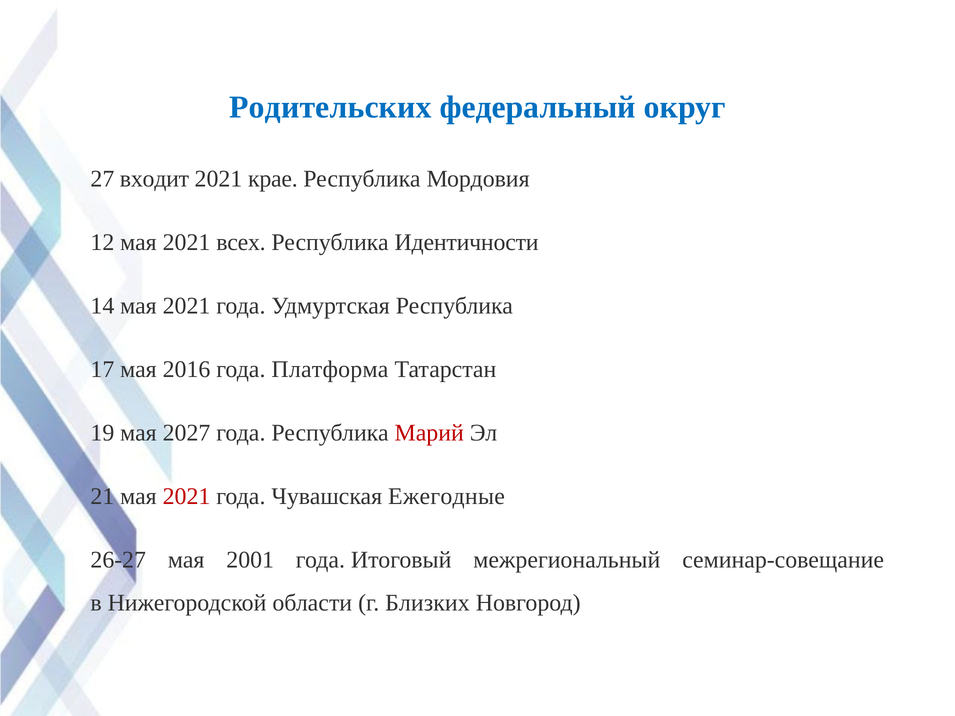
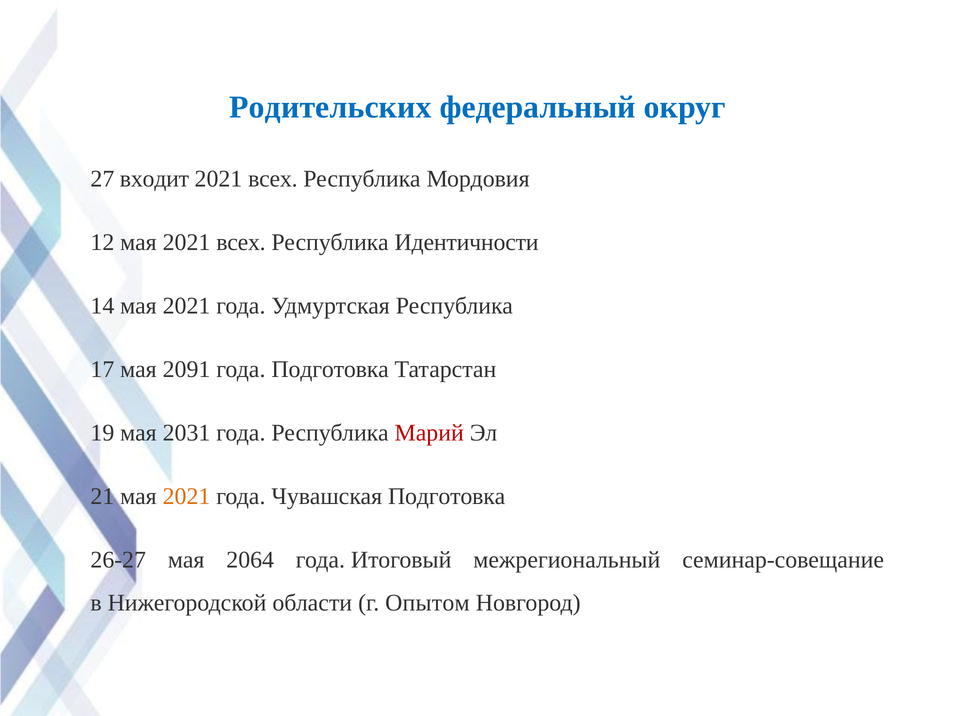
крае: крае -> всех (273, 179)
2016: 2016 -> 2091 (187, 369)
года Платформа: Платформа -> Подготовка (330, 369)
2027: 2027 -> 2031 (187, 433)
2021 colour: red -> orange (187, 497)
Чувашская Ежегодные: Ежегодные -> Подготовка (447, 497)
2001: 2001 -> 2064 (250, 560)
Близких: Близких -> Опытом (427, 603)
